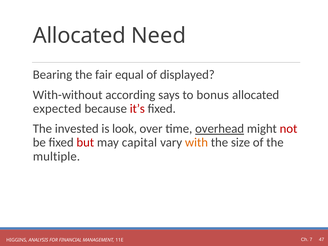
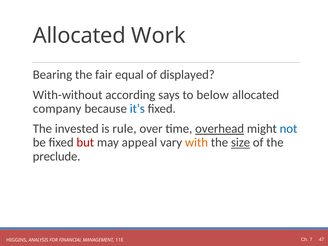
Need: Need -> Work (158, 36)
bonus: bonus -> below (213, 95)
expected: expected -> company (57, 109)
it’s colour: red -> blue (137, 109)
look: look -> rule (124, 129)
not colour: red -> blue (289, 129)
capital: capital -> appeal (139, 143)
size underline: none -> present (241, 143)
multiple: multiple -> preclude (57, 156)
